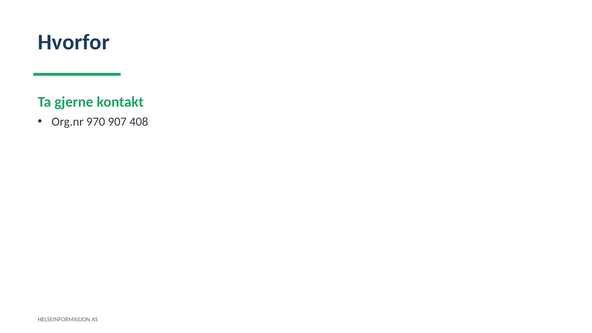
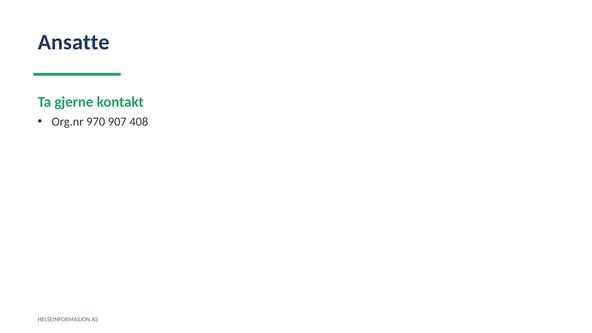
Hvorfor: Hvorfor -> Ansatte (74, 42)
